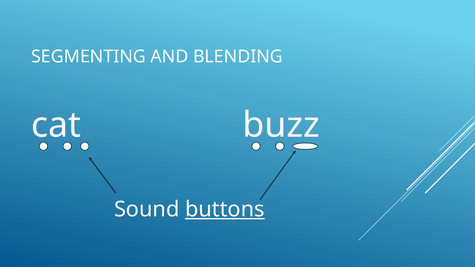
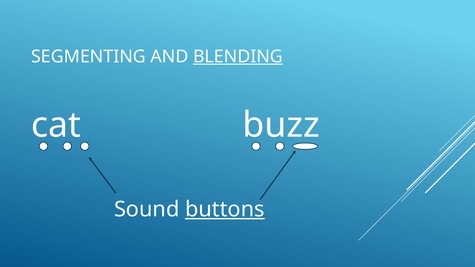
BLENDING underline: none -> present (238, 57)
